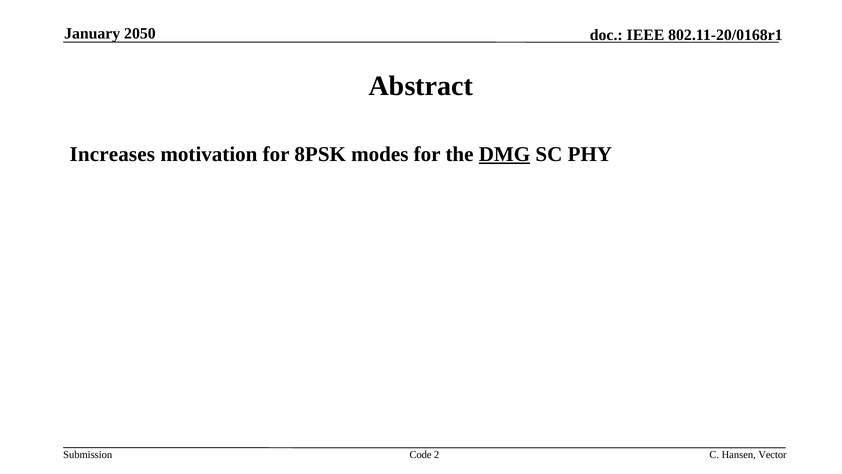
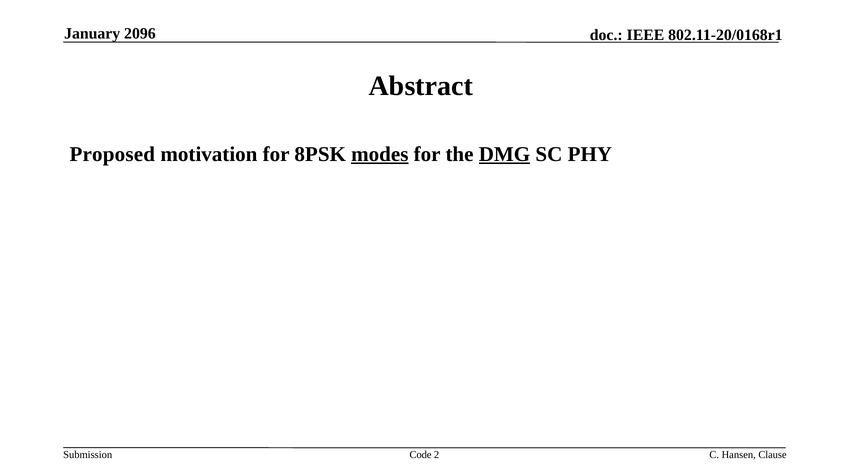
2050: 2050 -> 2096 (140, 33)
Increases: Increases -> Proposed (112, 154)
modes underline: none -> present (380, 154)
Vector: Vector -> Clause (772, 454)
